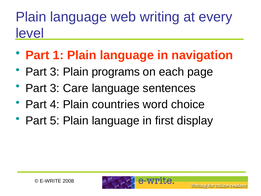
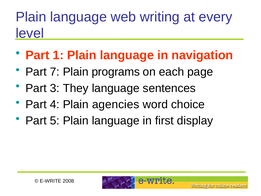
3: 3 -> 7 (55, 72)
Care: Care -> They (76, 88)
countries: countries -> agencies (116, 104)
